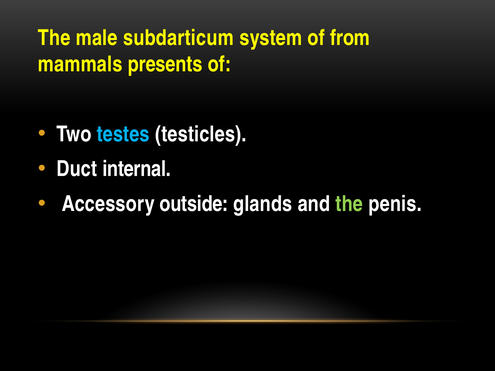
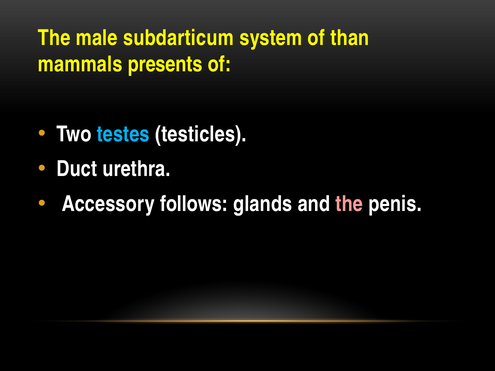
from: from -> than (350, 38)
internal: internal -> urethra (137, 169)
outside: outside -> follows (194, 204)
the colour: light green -> pink (349, 204)
